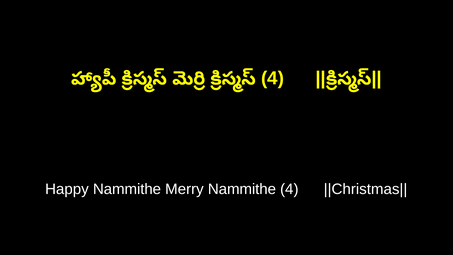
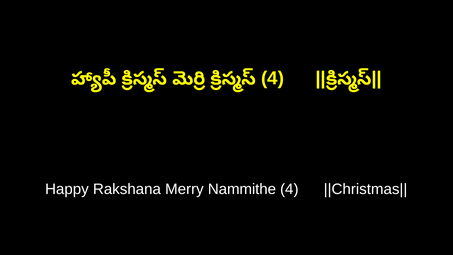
Happy Nammithe: Nammithe -> Rakshana (127, 189)
